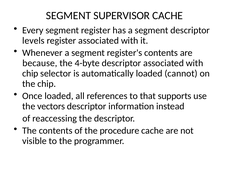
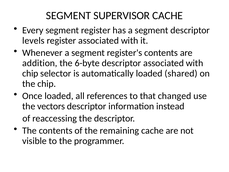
because: because -> addition (40, 63)
4-byte: 4-byte -> 6-byte (87, 63)
cannot: cannot -> shared (181, 73)
supports: supports -> changed (175, 96)
procedure: procedure -> remaining (119, 130)
